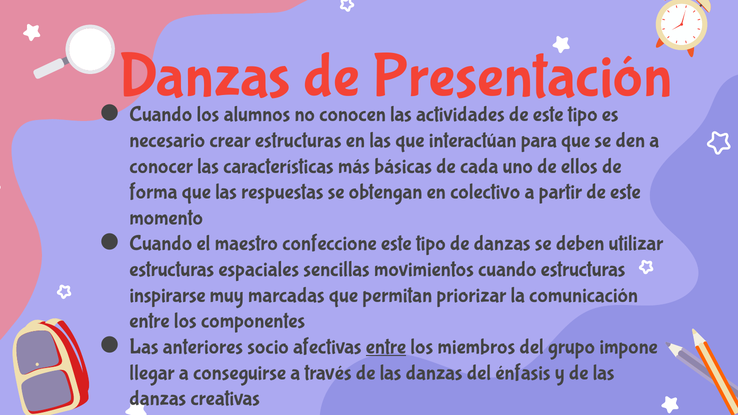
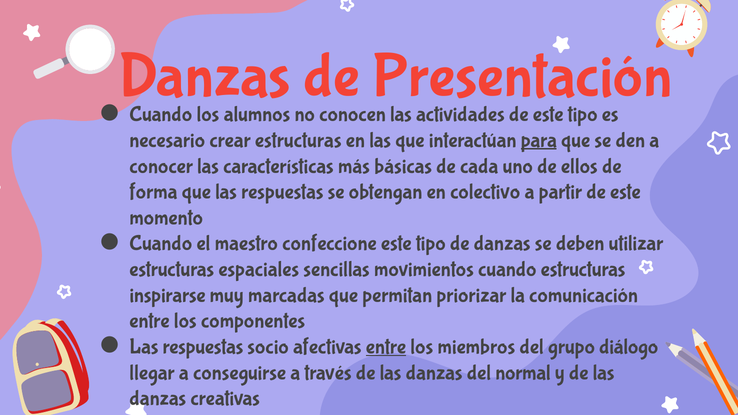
para underline: none -> present (539, 140)
anteriores: anteriores -> respuestas (203, 346)
impone: impone -> diálogo (629, 346)
énfasis: énfasis -> normal (523, 372)
